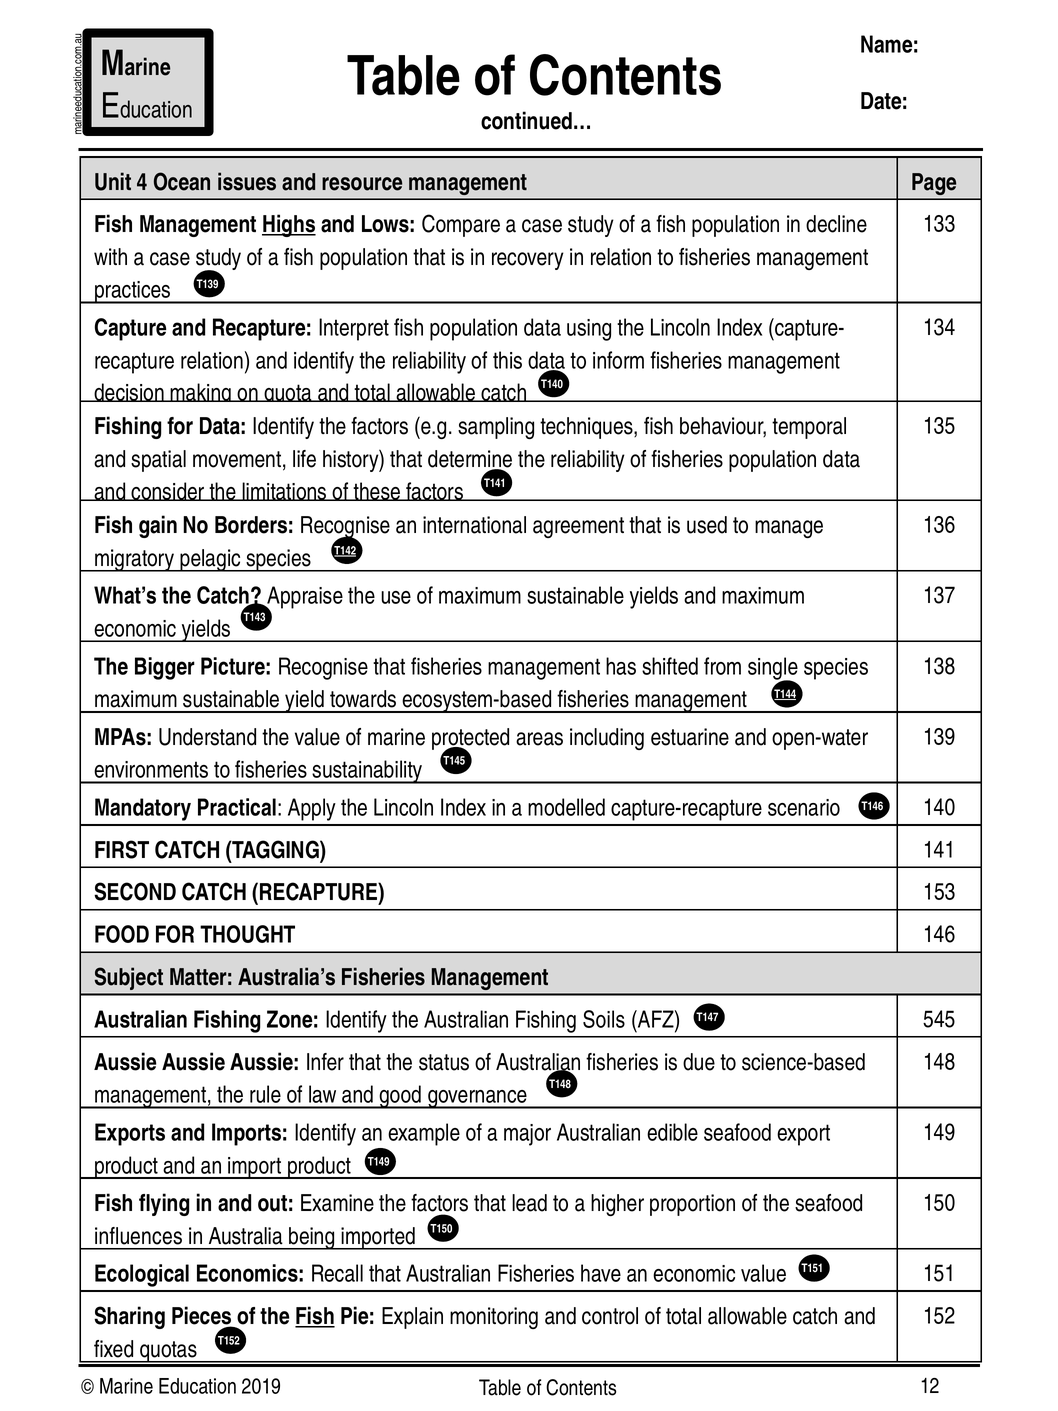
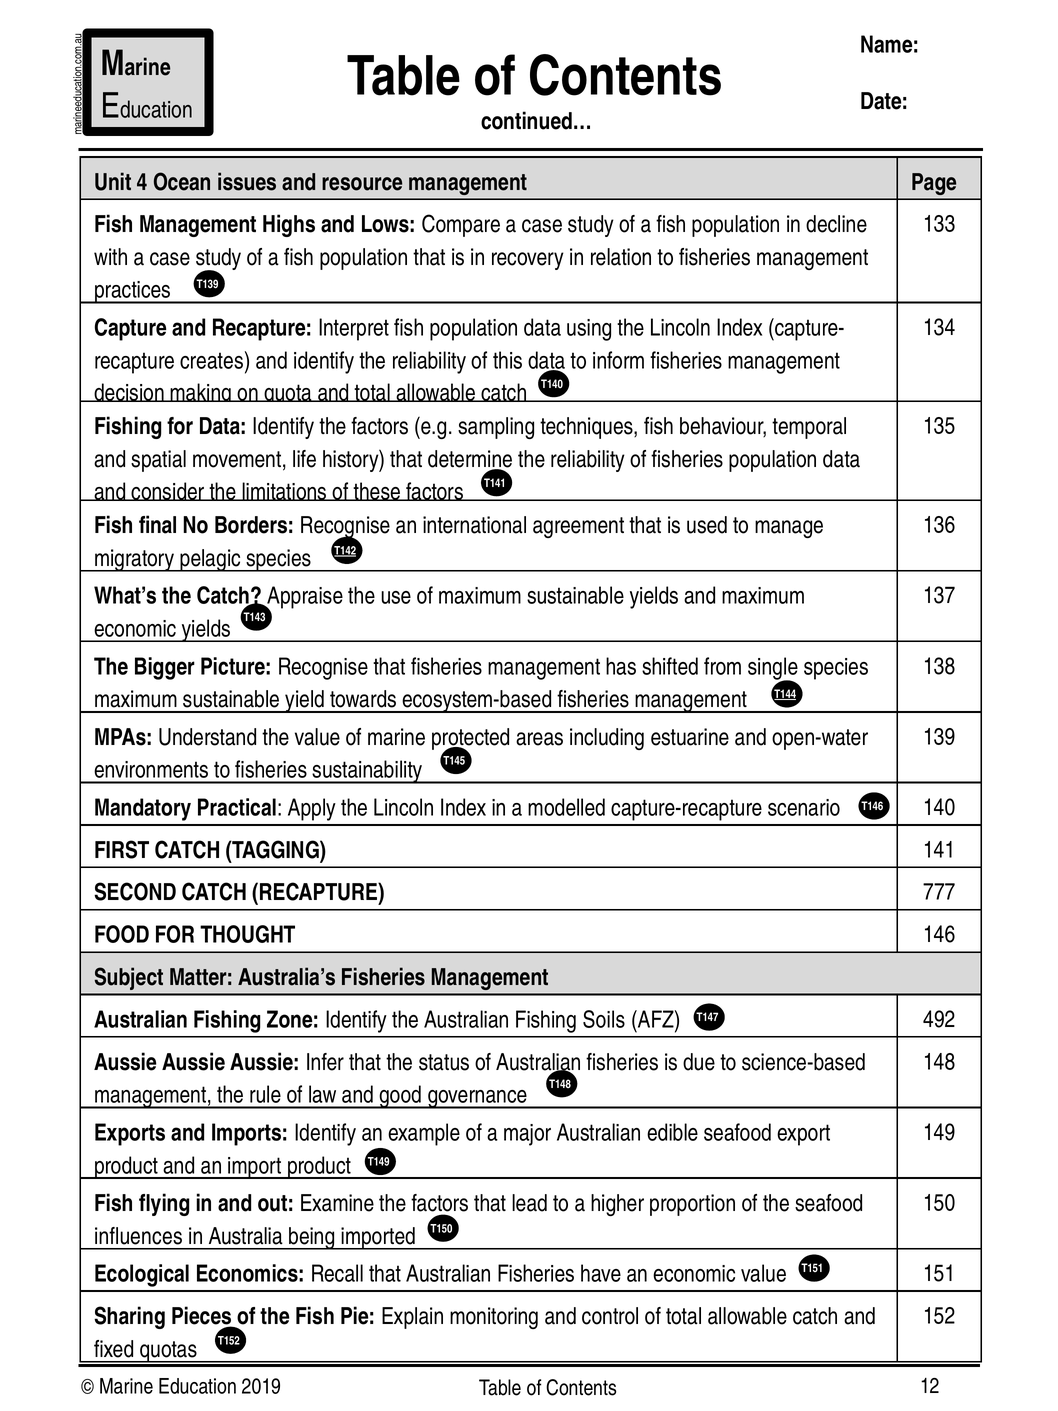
Highs underline: present -> none (289, 225)
recapture relation: relation -> creates (215, 361)
gain: gain -> final (158, 525)
153: 153 -> 777 (939, 892)
545: 545 -> 492 (939, 1019)
Fish underline: present -> none (315, 1316)
